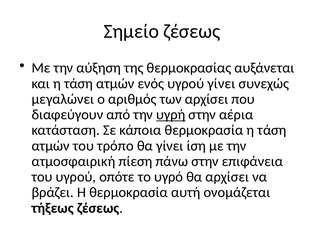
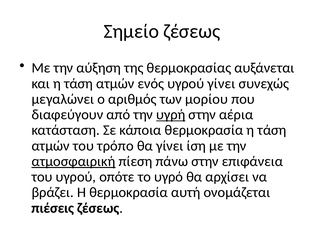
των αρχίσει: αρχίσει -> μορίου (206, 99)
ατμοσφαιρική underline: none -> present (74, 161)
τήξεως: τήξεως -> πιέσεις (53, 208)
